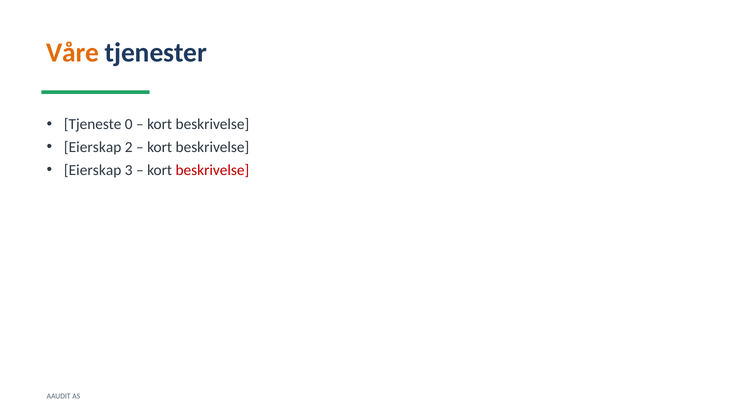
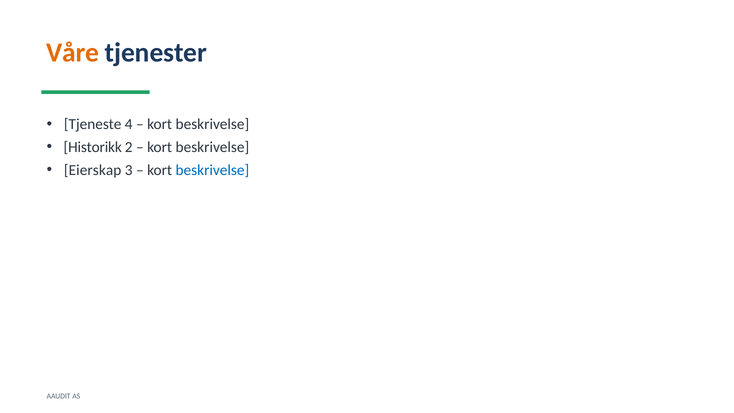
0: 0 -> 4 (129, 124)
Eierskap: Eierskap -> Historikk (93, 147)
beskrivelse colour: red -> blue (212, 170)
